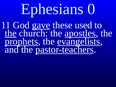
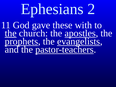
0: 0 -> 2 (91, 9)
gave underline: present -> none (41, 25)
used: used -> with (83, 25)
